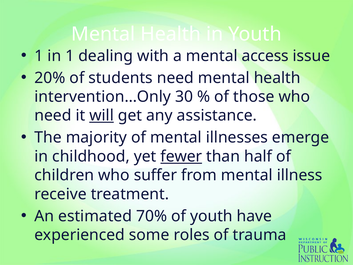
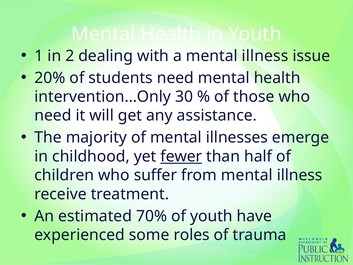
in 1: 1 -> 2 (70, 56)
a mental access: access -> illness (265, 56)
will underline: present -> none (102, 115)
